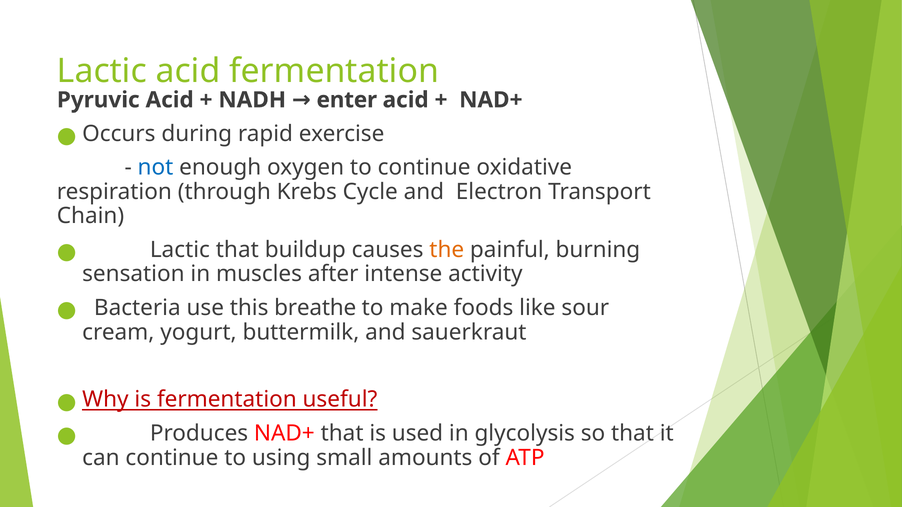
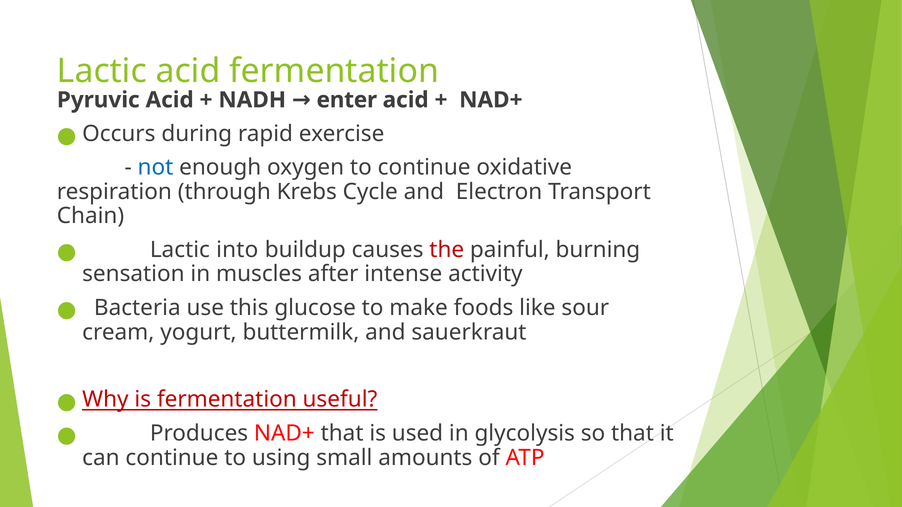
Lactic that: that -> into (237, 250)
the colour: orange -> red (447, 250)
breathe: breathe -> glucose (315, 308)
